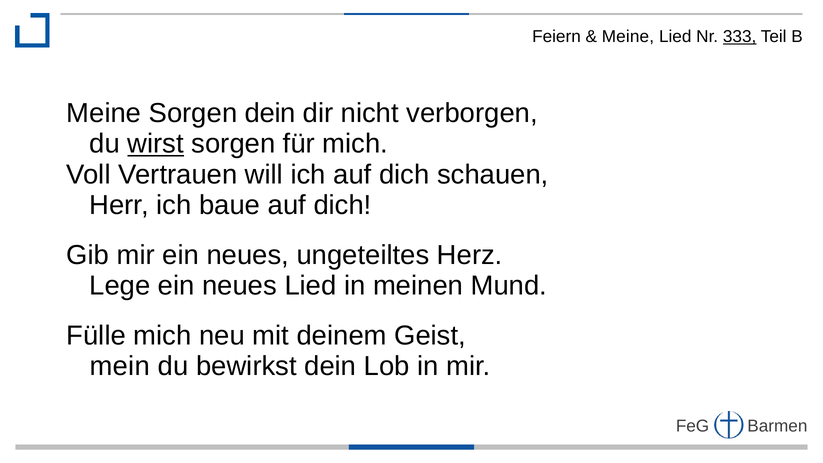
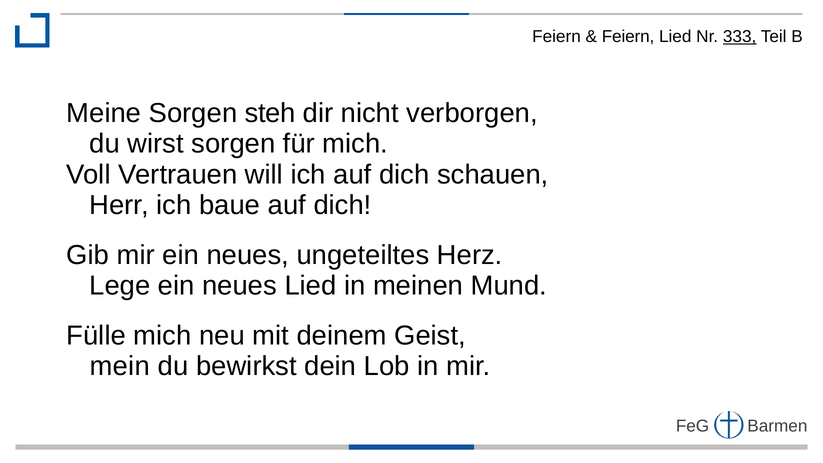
Meine: Meine -> Feiern (628, 37)
Sorgen dein: dein -> steh (270, 113)
wirst underline: present -> none (156, 144)
